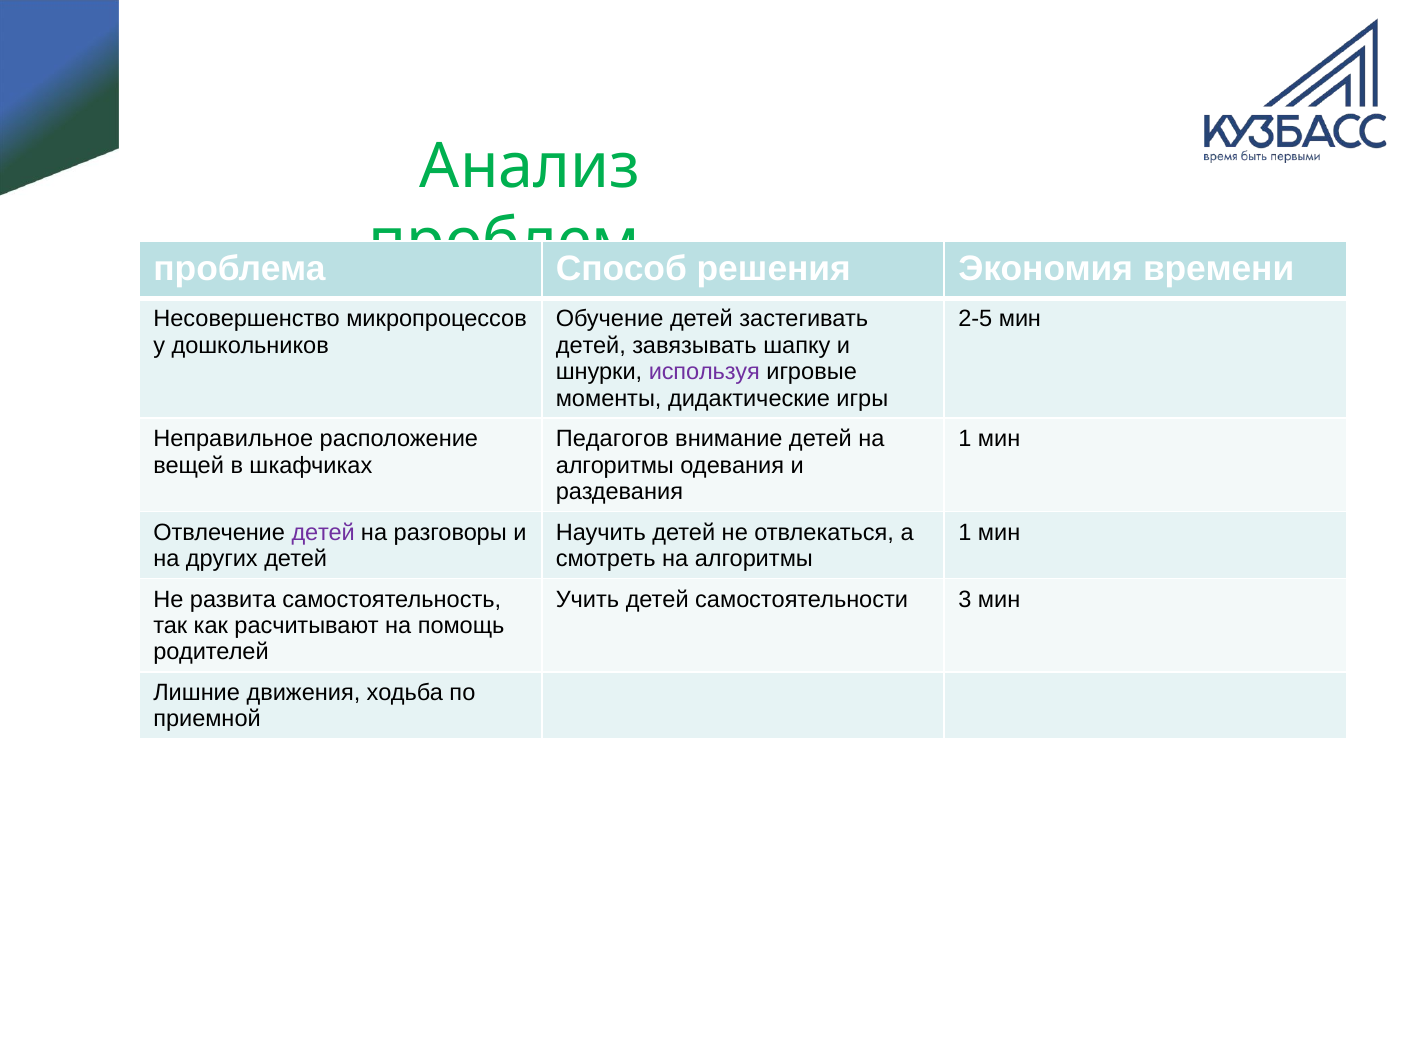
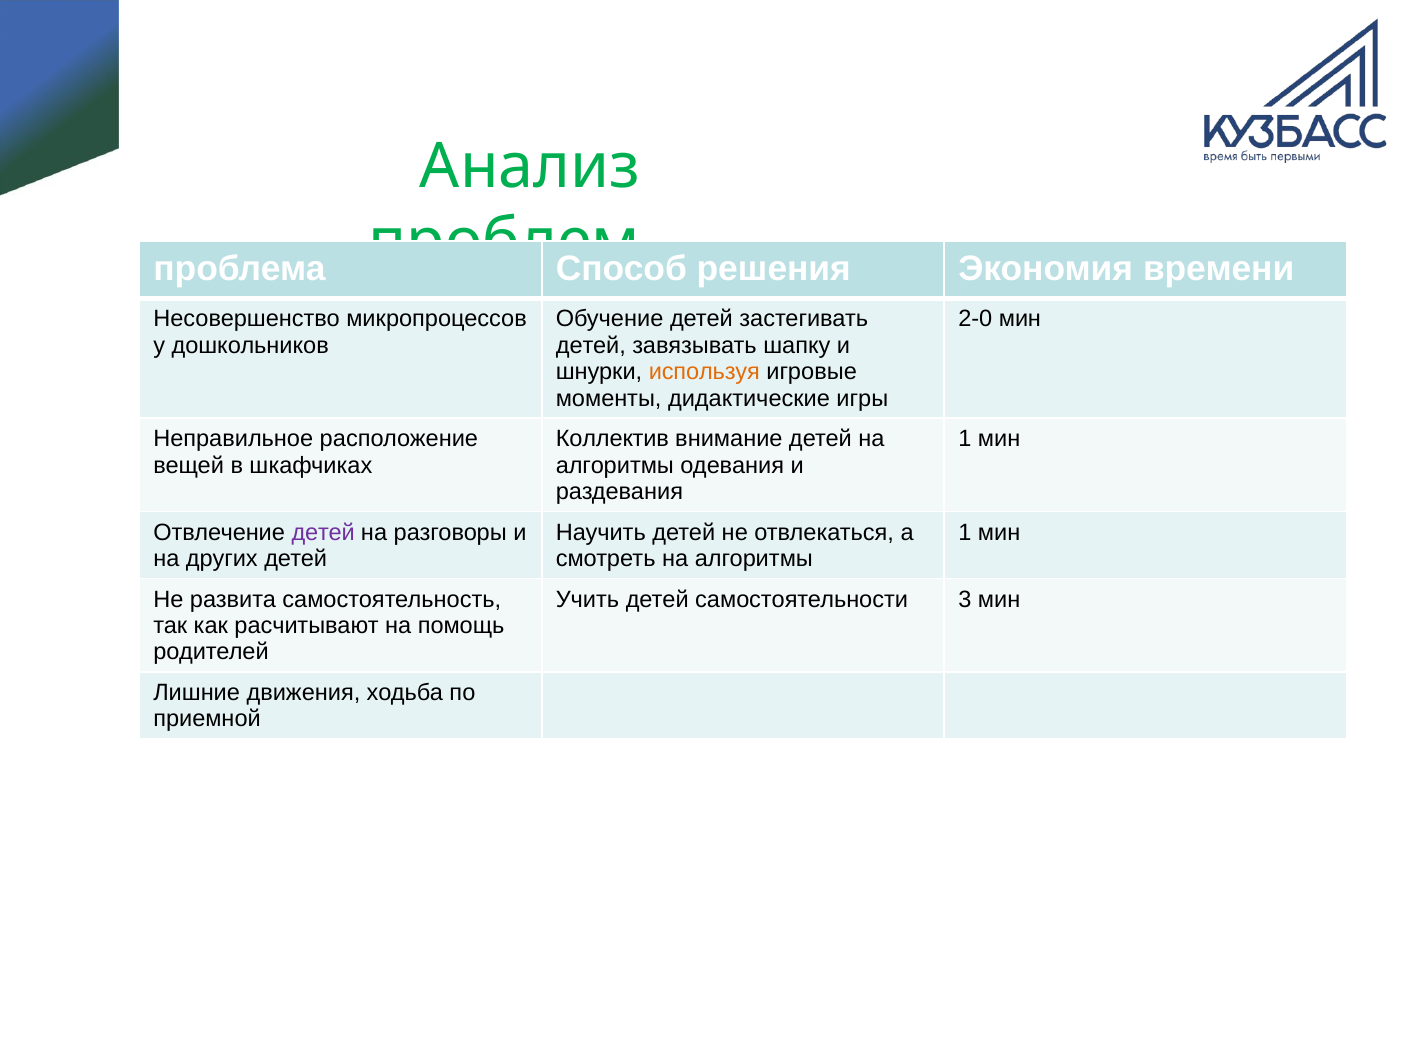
2-5: 2-5 -> 2-0 (975, 319)
используя colour: purple -> orange (704, 372)
Педагогов: Педагогов -> Коллектив (612, 439)
